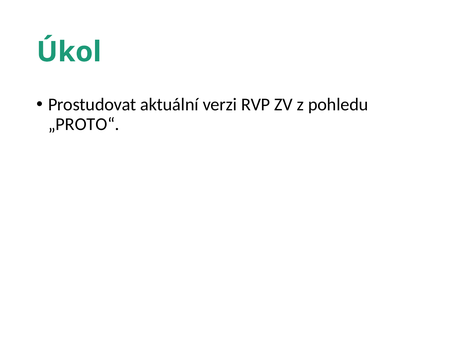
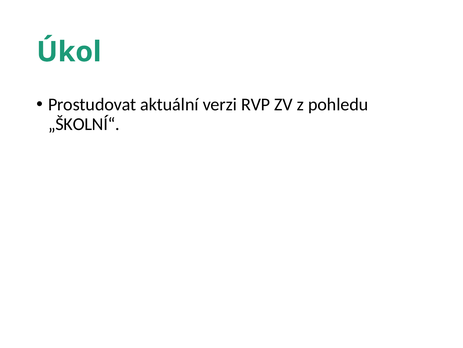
„PROTO“: „PROTO“ -> „ŠKOLNÍ“ (84, 124)
